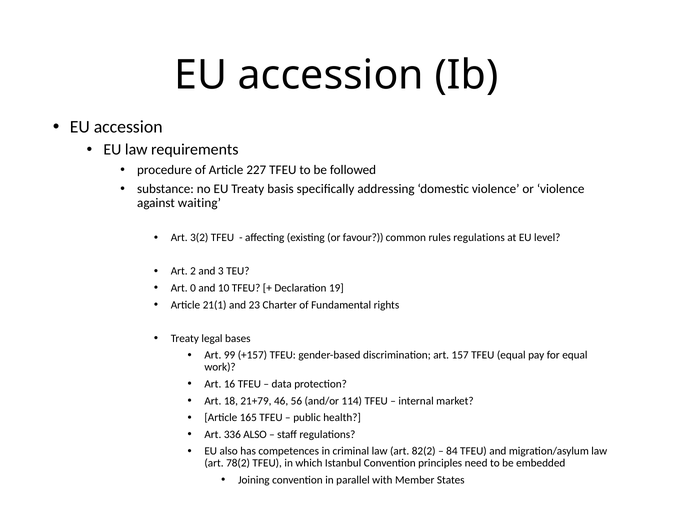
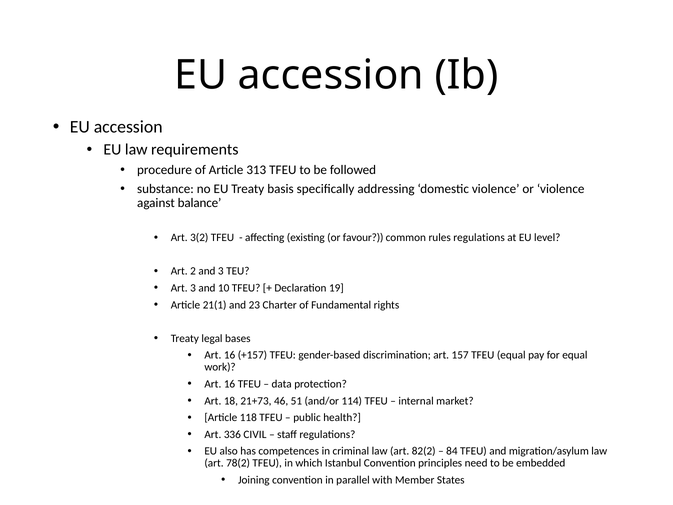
227: 227 -> 313 (256, 170)
waiting: waiting -> balance (199, 203)
Art 0: 0 -> 3 (193, 288)
99: 99 -> 16 (230, 355)
21+79: 21+79 -> 21+73 (256, 401)
56: 56 -> 51 (296, 401)
165: 165 -> 118 (248, 417)
336 ALSO: ALSO -> CIVIL (255, 434)
